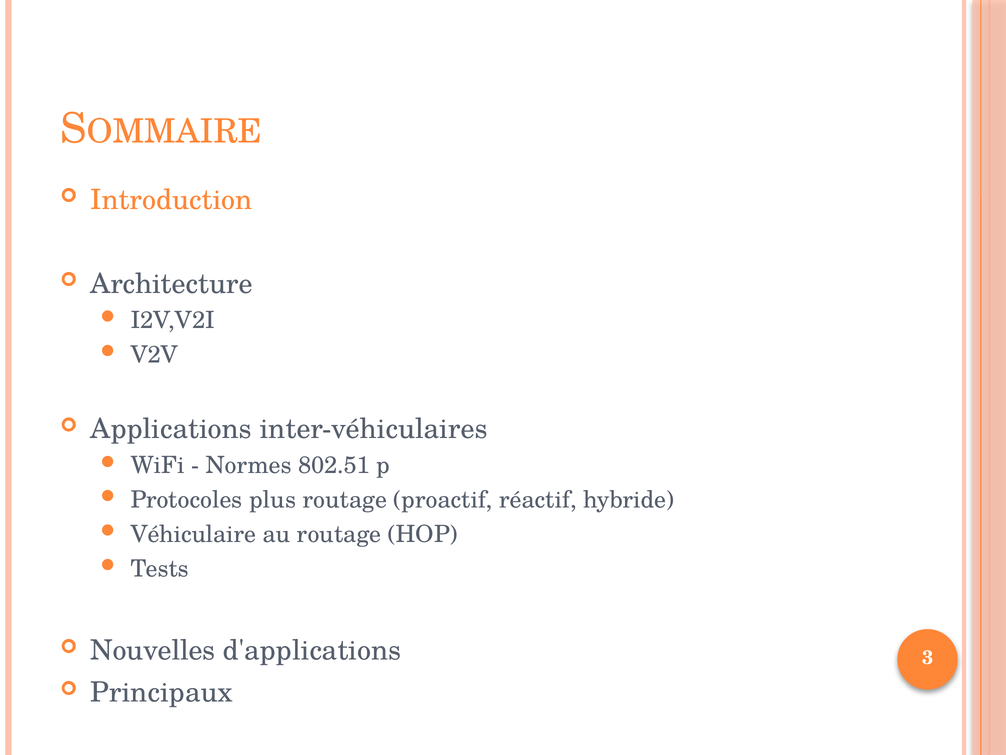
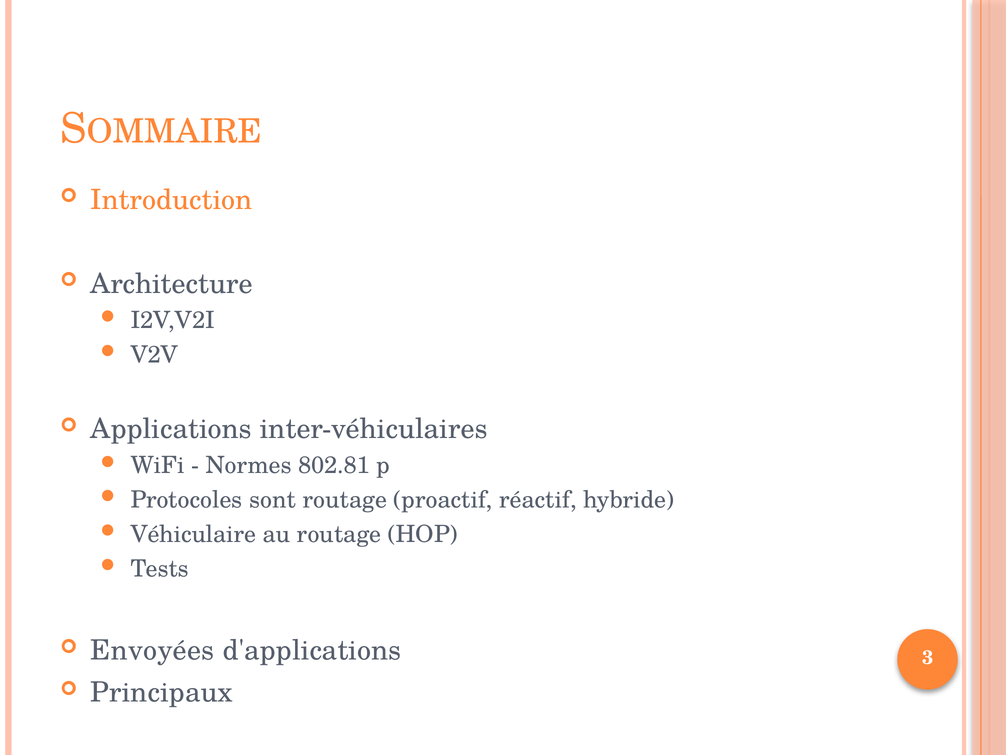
802.51: 802.51 -> 802.81 (334, 465)
plus: plus -> sont (273, 500)
Nouvelles: Nouvelles -> Envoyées (152, 650)
